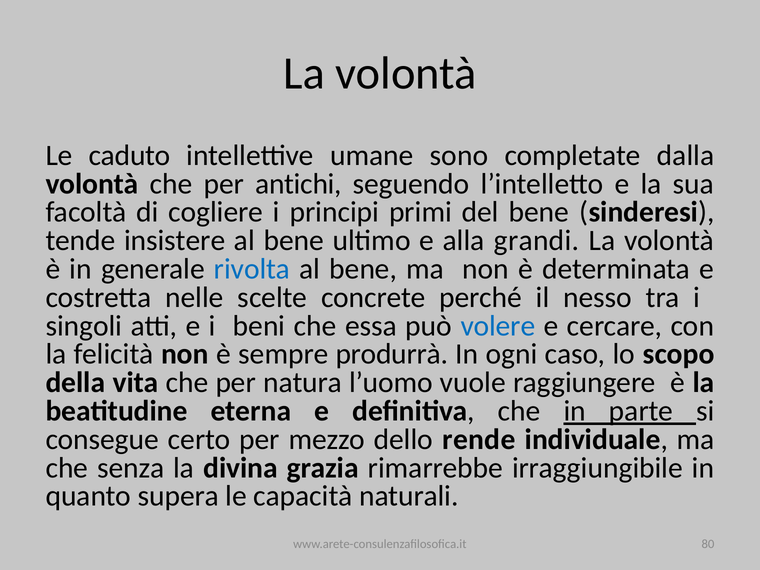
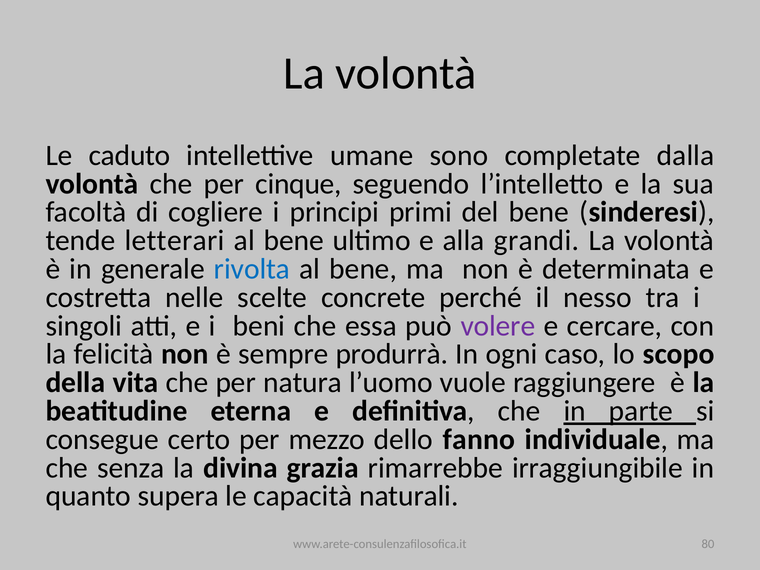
antichi: antichi -> cinque (298, 184)
insistere: insistere -> letterari (175, 241)
volere colour: blue -> purple (498, 326)
rende: rende -> fanno (479, 439)
